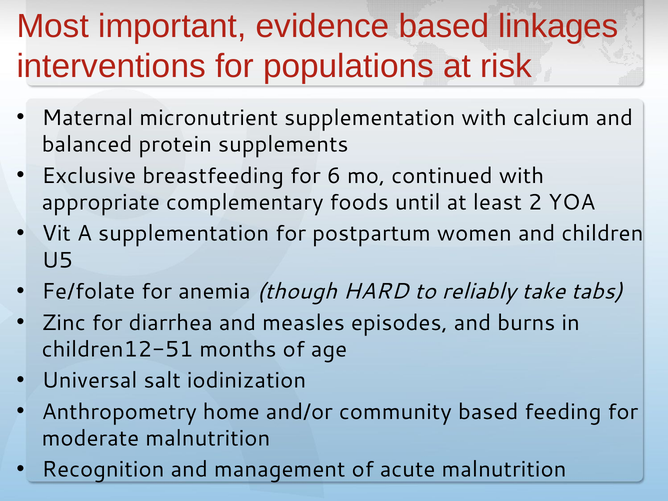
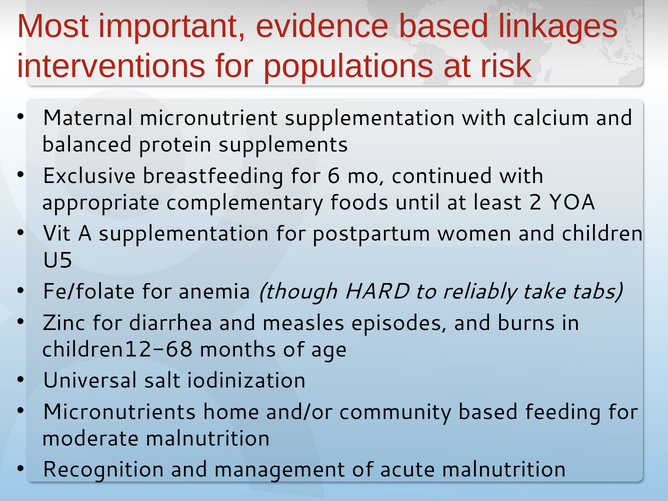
children12-51: children12-51 -> children12-68 (117, 349)
Anthropometry: Anthropometry -> Micronutrients (119, 412)
